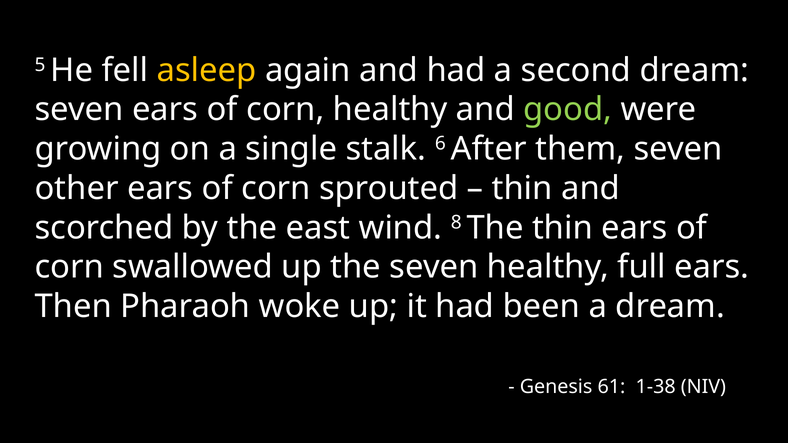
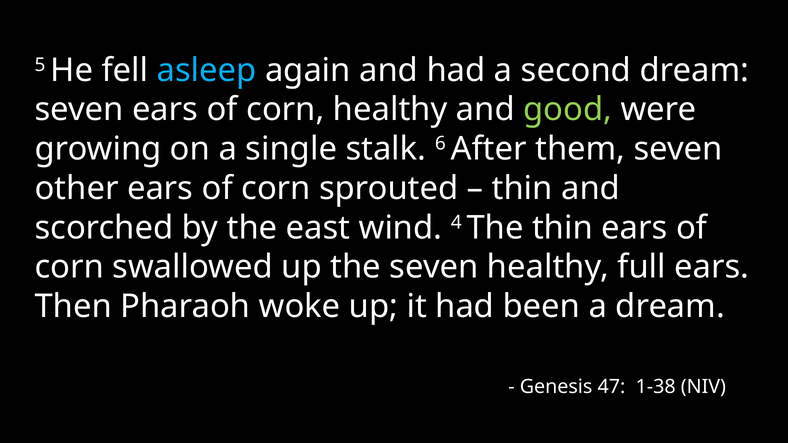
asleep colour: yellow -> light blue (207, 70)
8: 8 -> 4 (456, 223)
61: 61 -> 47 (611, 387)
